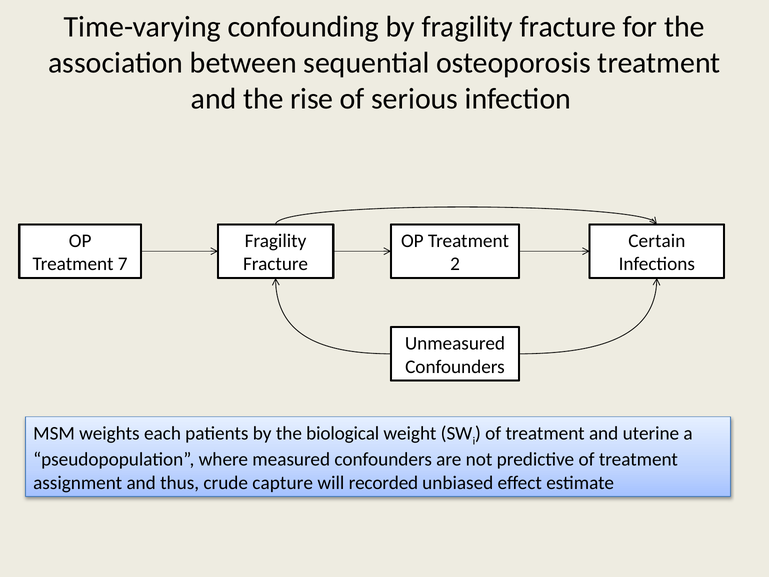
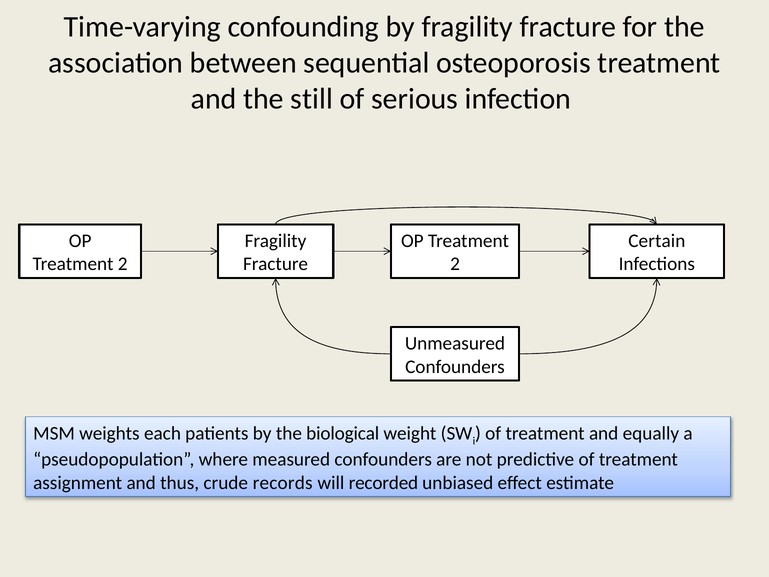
rise: rise -> still (312, 99)
7: 7 -> 2 (123, 264)
uterine: uterine -> equally (651, 433)
capture: capture -> records (283, 482)
